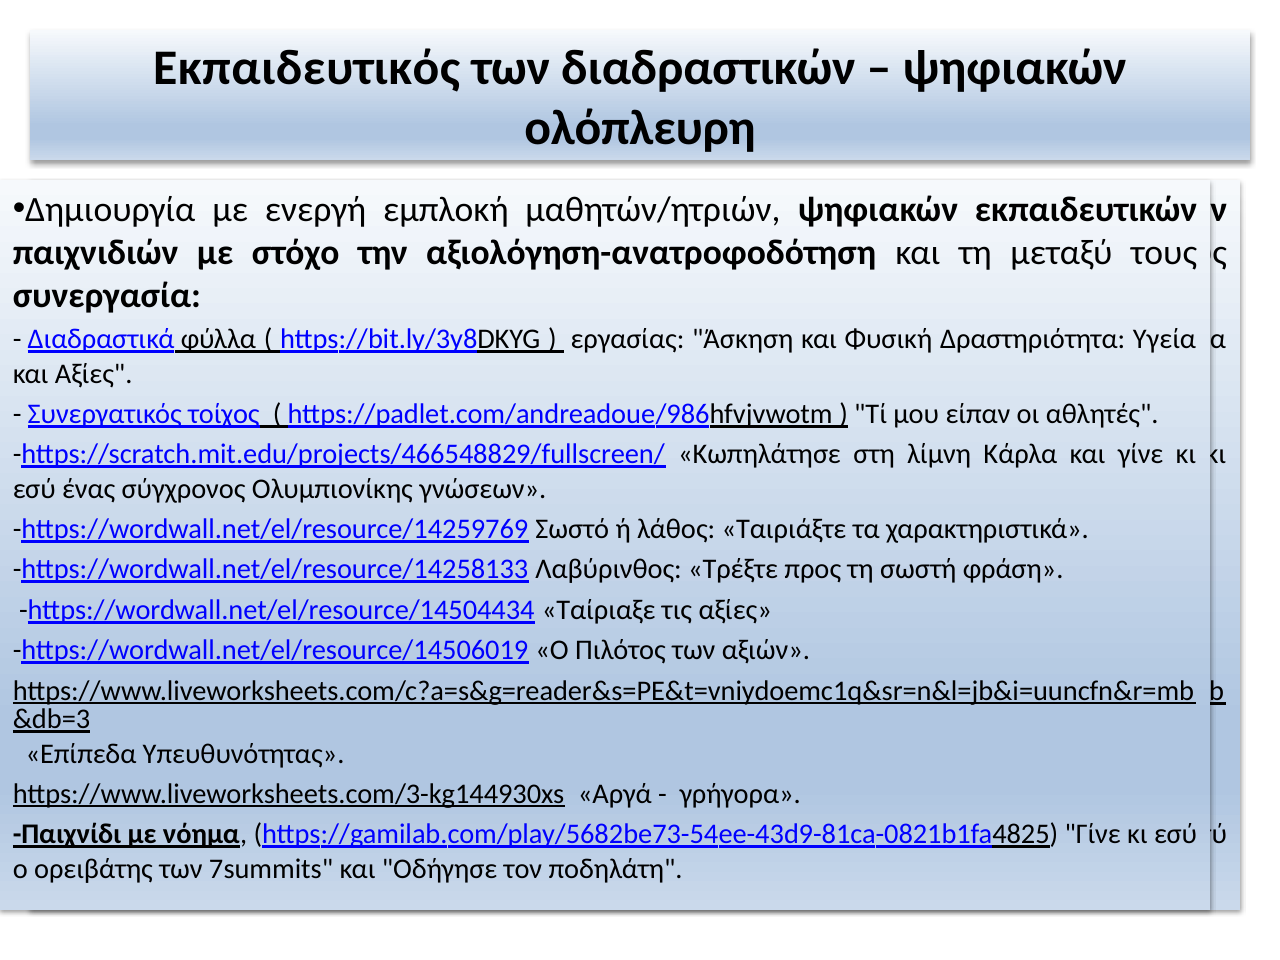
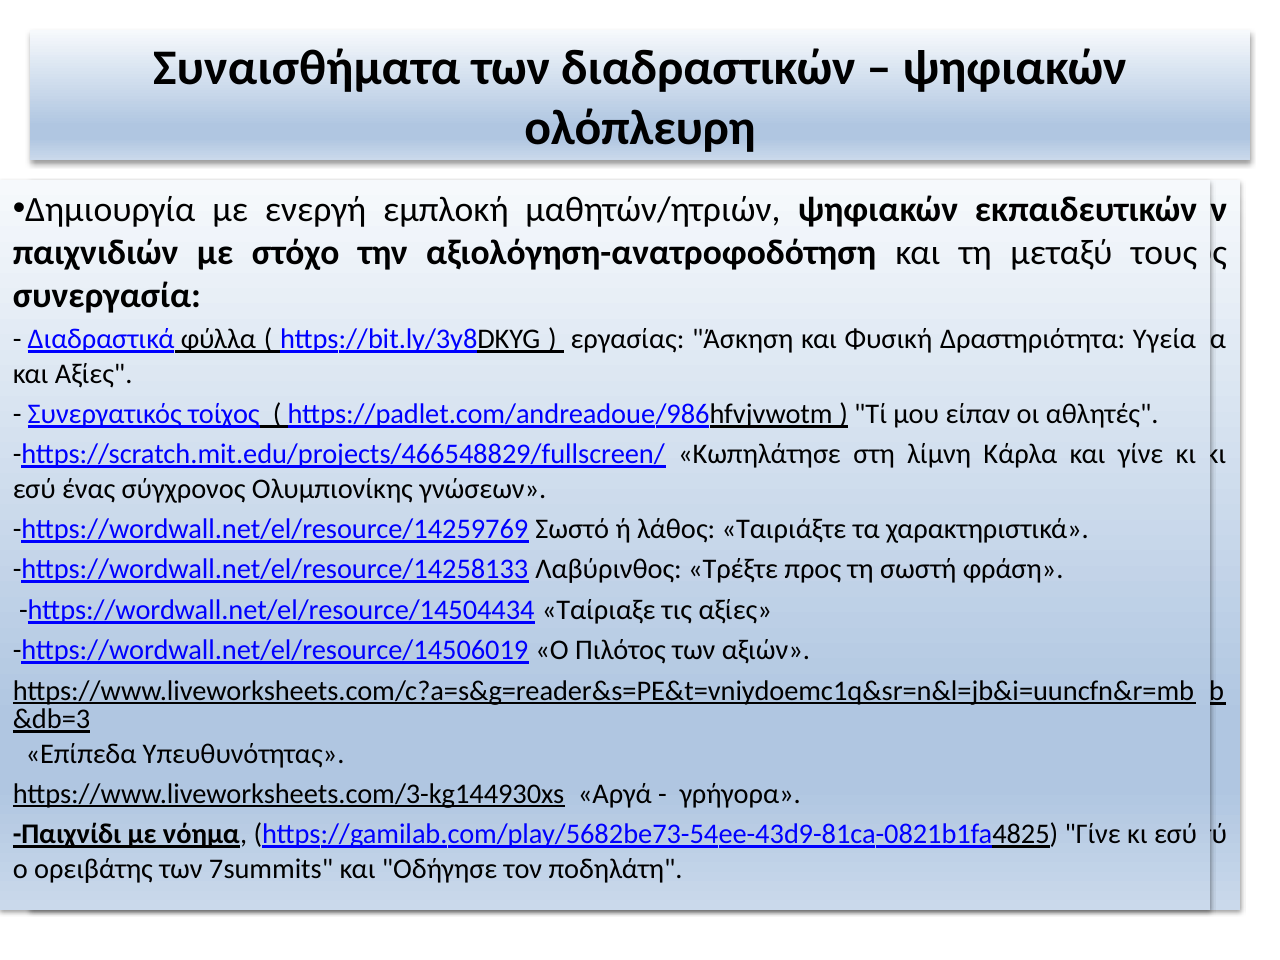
Εκπαιδευτικός: Εκπαιδευτικός -> Συναισθήματα (307, 69)
